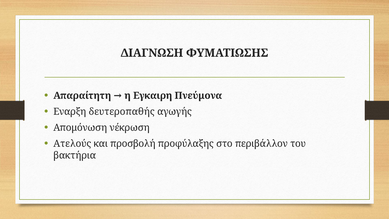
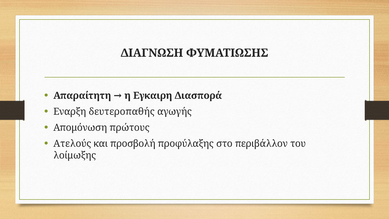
Πνεύμονα: Πνεύμονα -> Διασπορά (198, 96)
νέκρωση: νέκρωση -> πρώτους (130, 128)
βακτήρια: βακτήρια -> λοίμωξης (75, 155)
